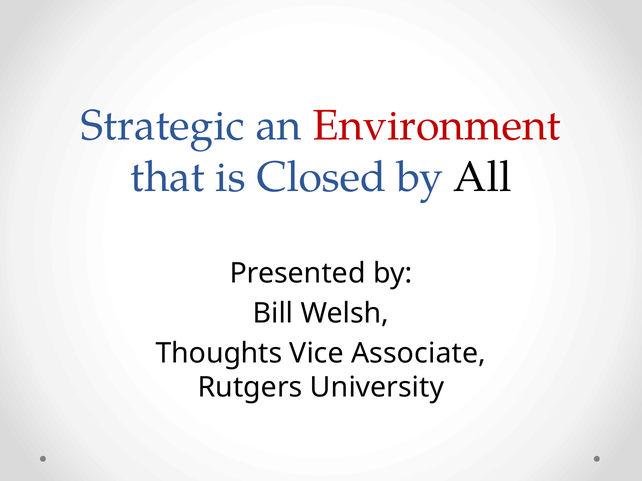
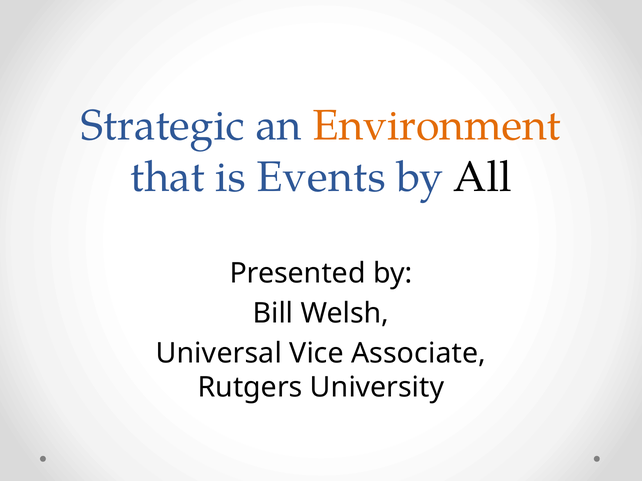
Environment colour: red -> orange (437, 126)
Closed: Closed -> Events (321, 177)
Thoughts: Thoughts -> Universal (219, 354)
